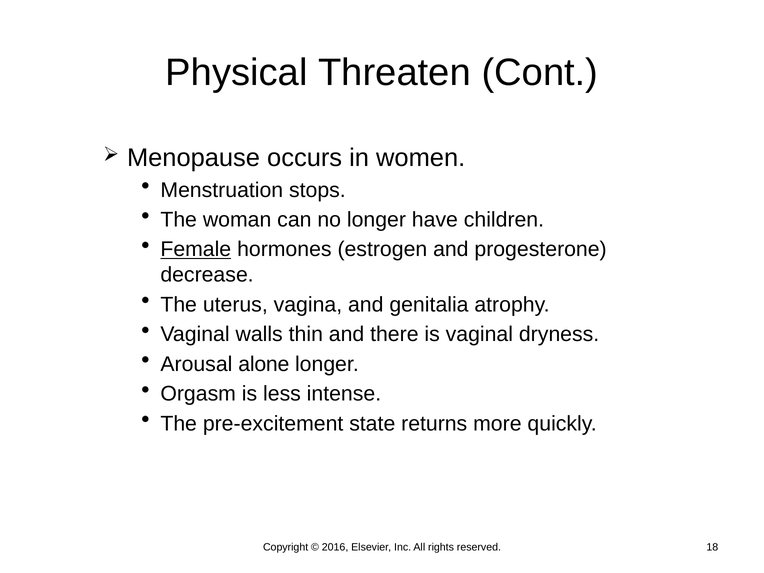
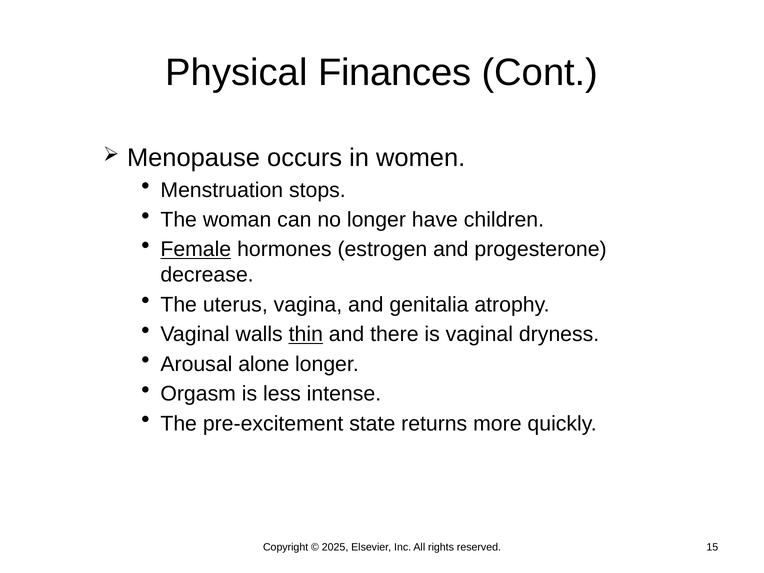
Threaten: Threaten -> Finances (395, 73)
thin underline: none -> present (306, 334)
2016: 2016 -> 2025 (335, 547)
18: 18 -> 15 (712, 547)
